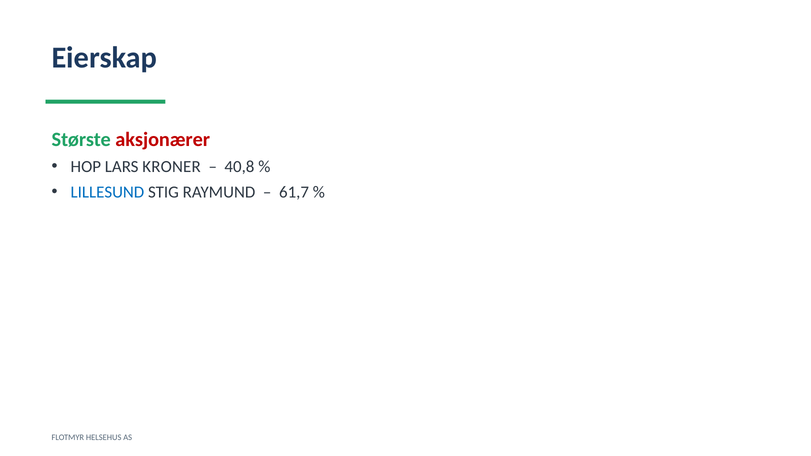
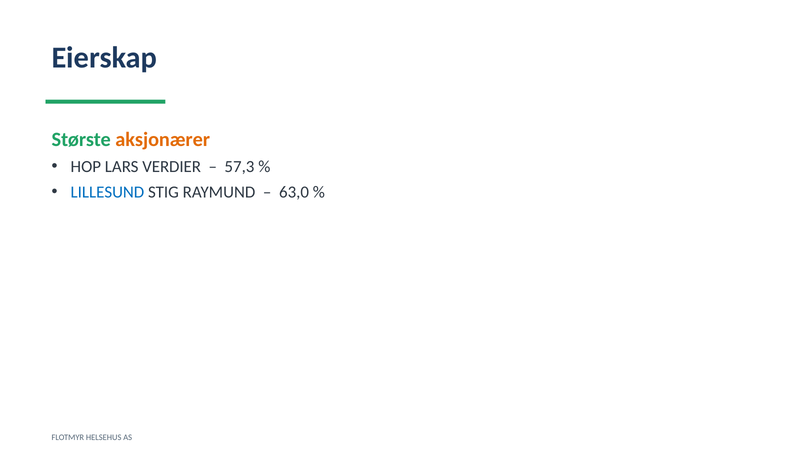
aksjonærer colour: red -> orange (163, 140)
KRONER: KRONER -> VERDIER (172, 167)
40,8: 40,8 -> 57,3 (239, 167)
61,7: 61,7 -> 63,0 (294, 192)
